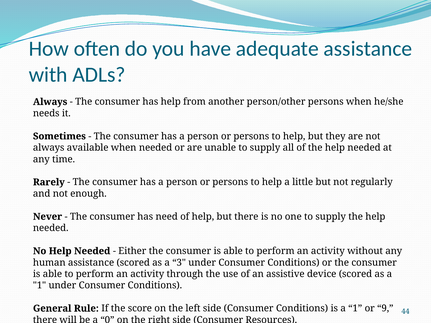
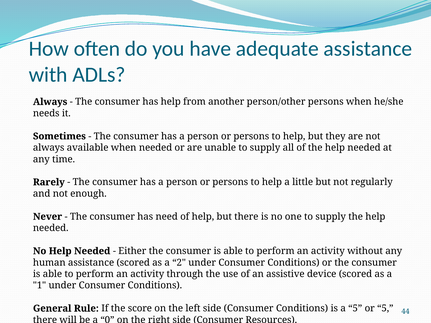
3: 3 -> 2 (179, 263)
is a 1: 1 -> 5 (355, 309)
or 9: 9 -> 5 (385, 309)
